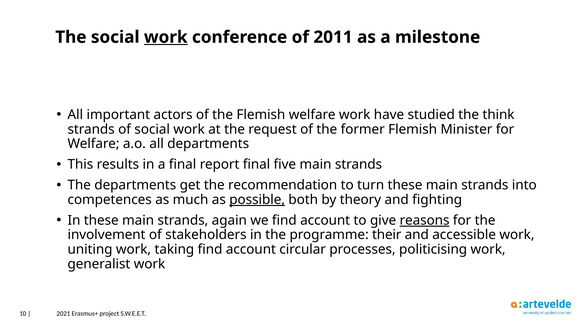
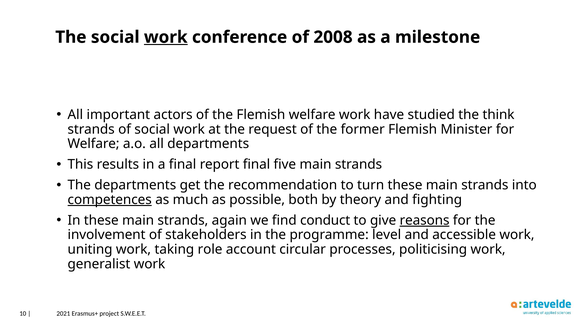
2011: 2011 -> 2008 (333, 37)
competences underline: none -> present (110, 200)
possible underline: present -> none (257, 200)
we find account: account -> conduct (325, 220)
their: their -> level (387, 235)
taking find: find -> role (210, 249)
